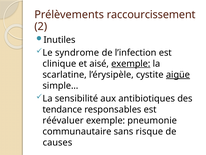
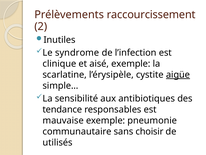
exemple underline: present -> none (131, 63)
réévaluer: réévaluer -> mauvaise (63, 120)
risque: risque -> choisir (150, 131)
causes: causes -> utilisés (58, 142)
